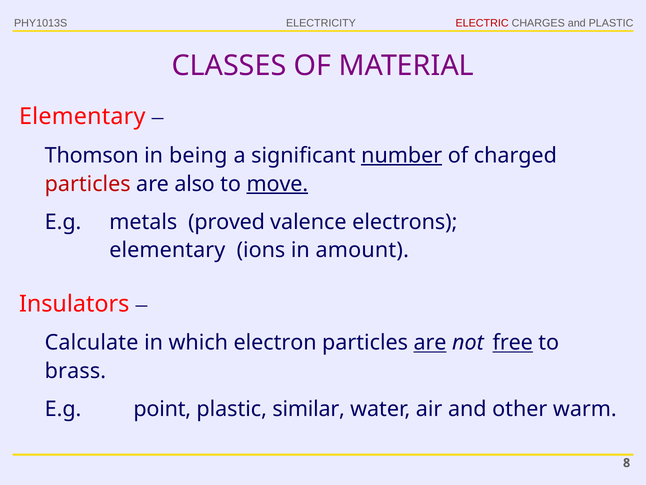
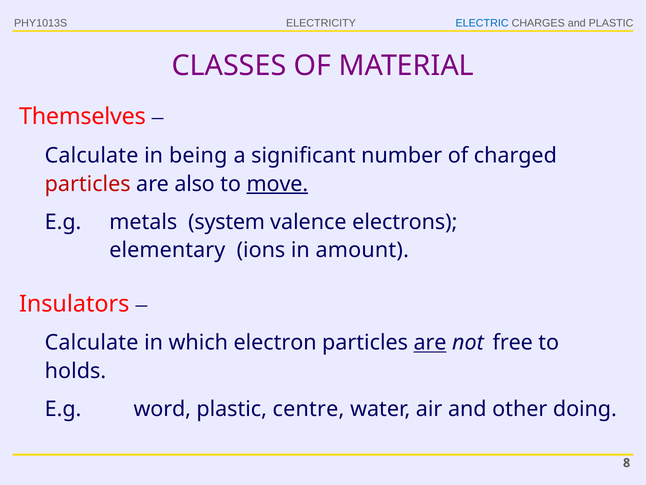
ELECTRIC colour: red -> blue (482, 23)
Elementary: Elementary -> Themselves (82, 117)
Thomson: Thomson -> Calculate (92, 155)
number underline: present -> none (402, 155)
proved: proved -> system (227, 222)
free underline: present -> none (513, 342)
brass: brass -> holds (75, 371)
point: point -> word (162, 409)
similar: similar -> centre (308, 409)
warm: warm -> doing (585, 409)
